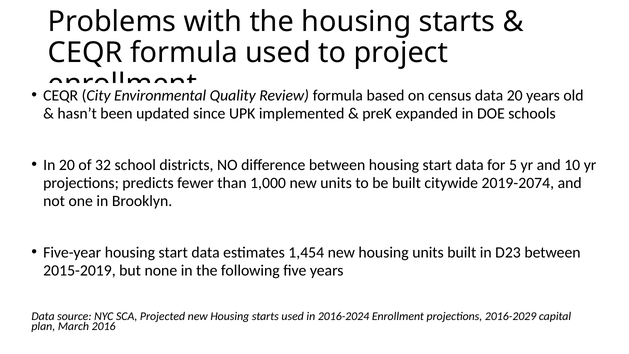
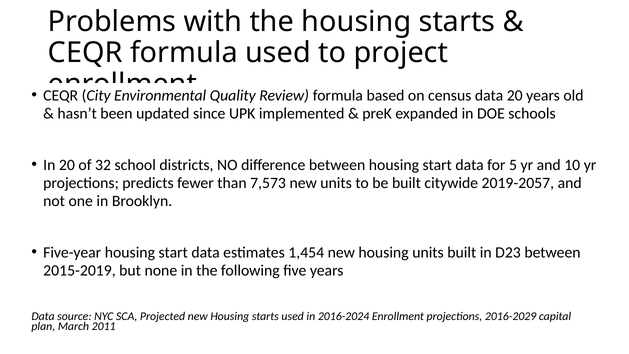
1,000: 1,000 -> 7,573 (268, 183)
2019-2074: 2019-2074 -> 2019-2057 (518, 183)
2016: 2016 -> 2011 (104, 326)
